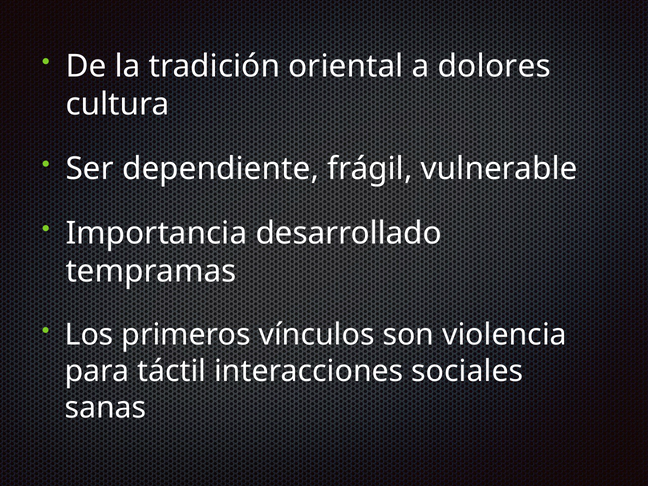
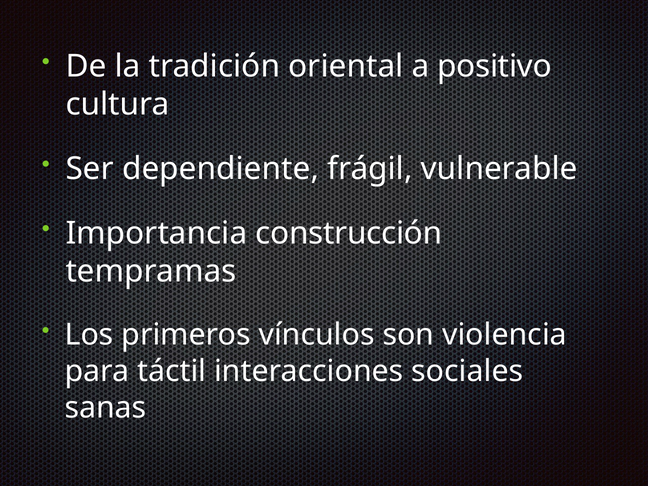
dolores: dolores -> positivo (495, 66)
desarrollado: desarrollado -> construcción (349, 233)
